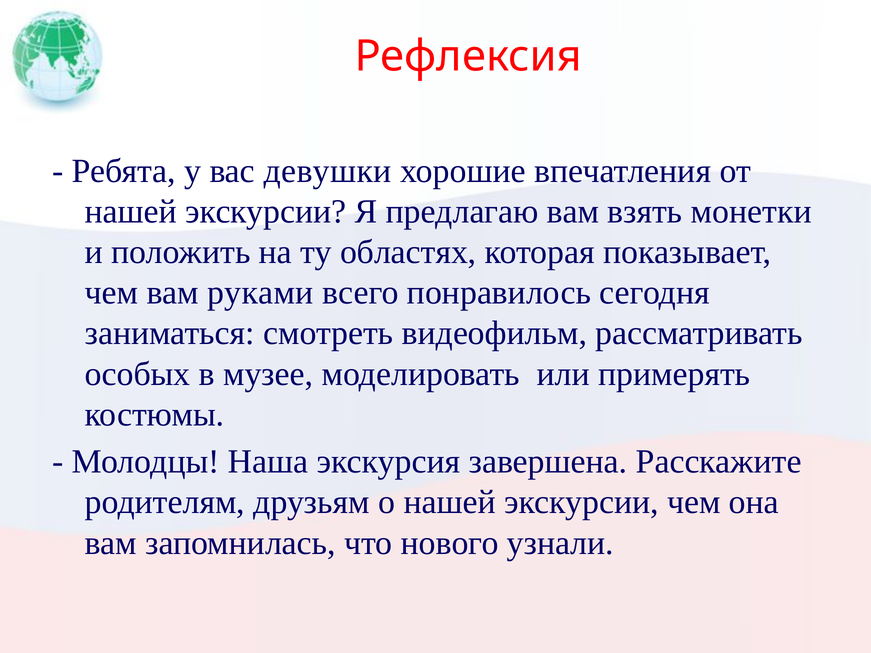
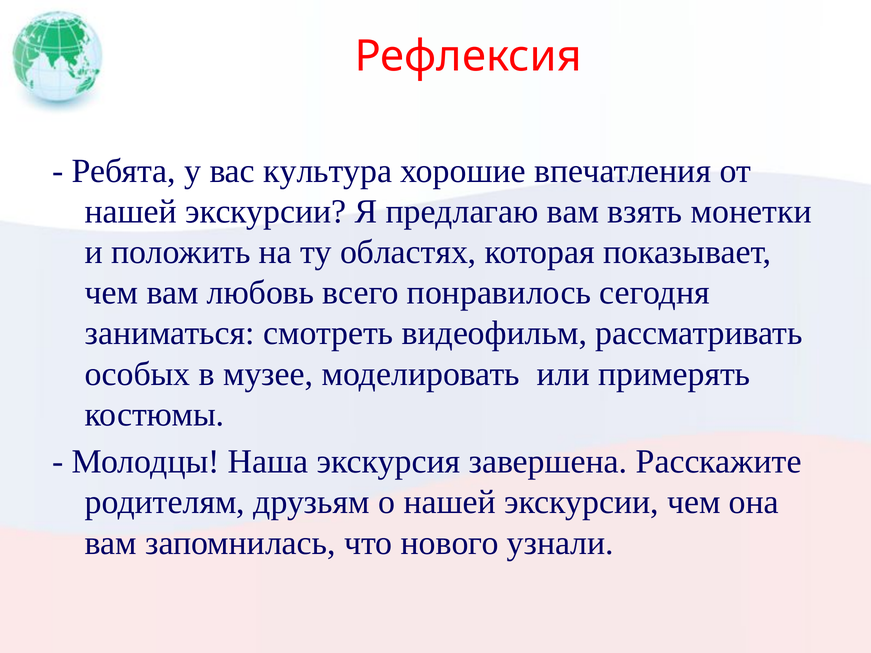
девушки: девушки -> культура (328, 171)
руками: руками -> любовь (261, 293)
